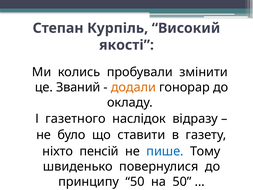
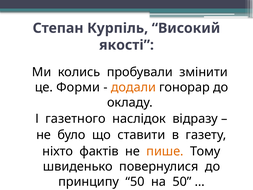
Званий: Званий -> Форми (78, 87)
пенсій: пенсій -> фактів (99, 151)
пише colour: blue -> orange (165, 151)
